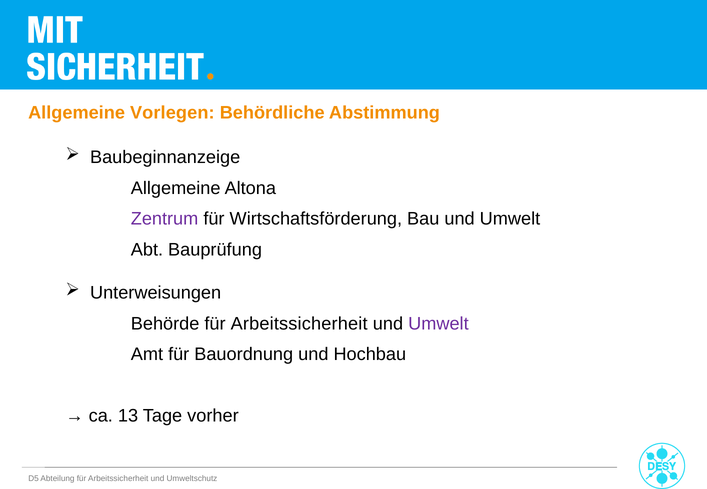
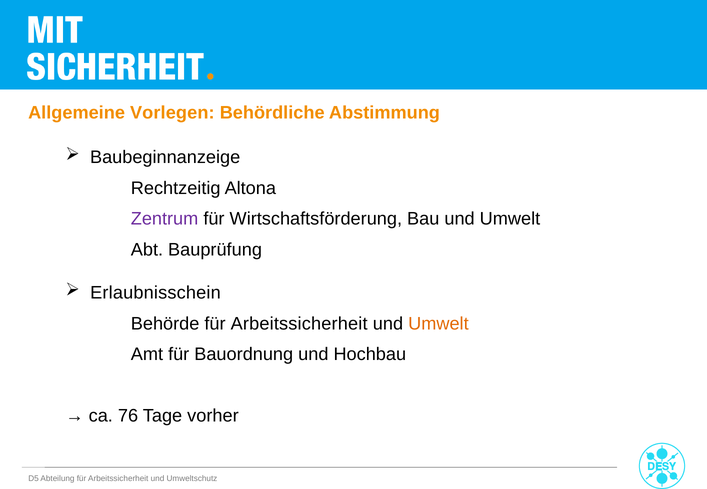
Allgemeine: Allgemeine -> Rechtzeitig (176, 188)
Unterweisungen: Unterweisungen -> Erlaubnisschein (156, 293)
Umwelt colour: purple -> orange (438, 324)
13: 13 -> 76 (128, 416)
